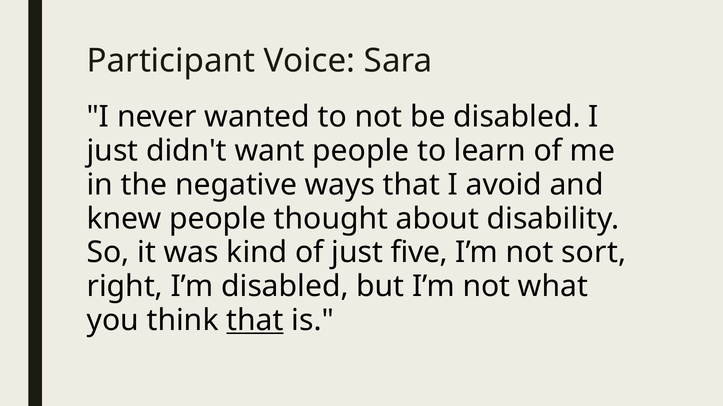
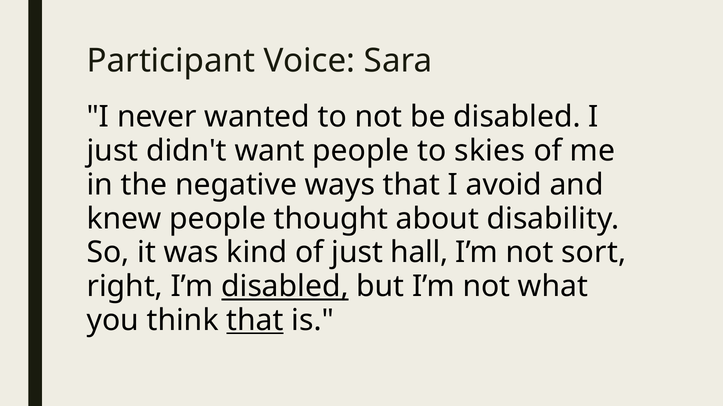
learn: learn -> skies (490, 151)
five: five -> hall (419, 253)
disabled underline: none -> present (285, 287)
